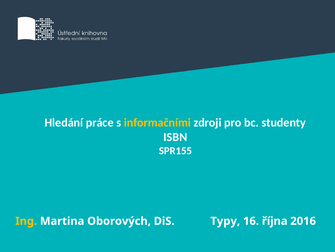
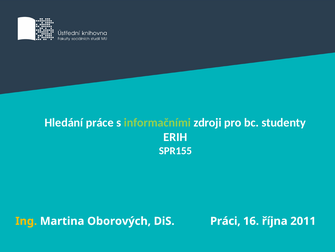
informačními colour: yellow -> light green (157, 122)
ISBN: ISBN -> ERIH (175, 137)
Typy: Typy -> Práci (225, 220)
2016: 2016 -> 2011 (303, 220)
